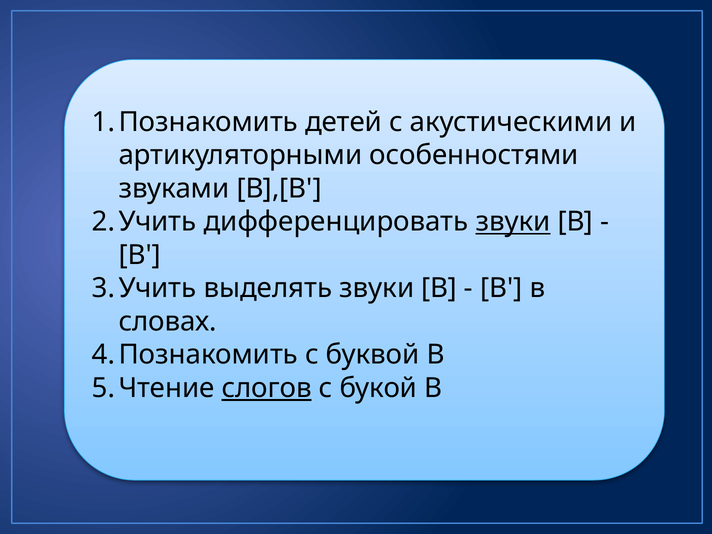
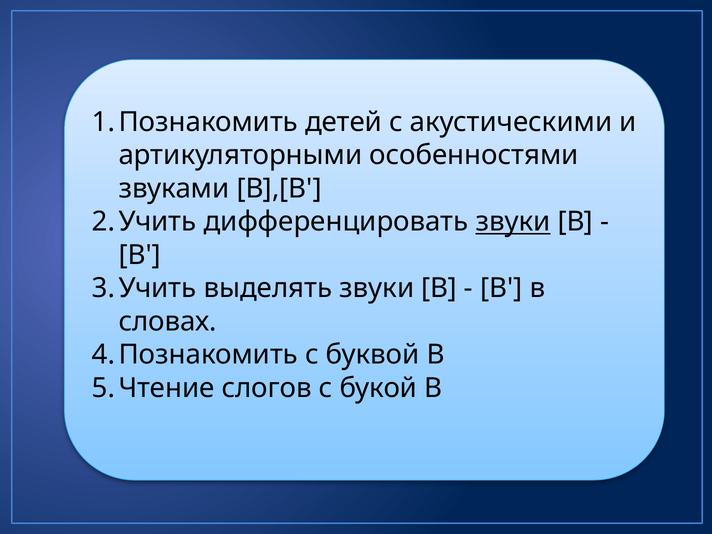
слогов underline: present -> none (267, 388)
